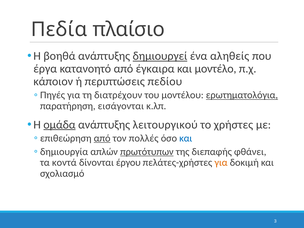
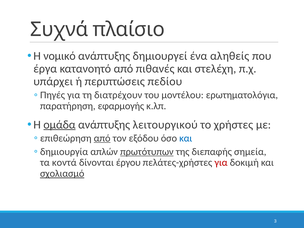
Πεδία: Πεδία -> Συχνά (59, 29)
βοηθά: βοηθά -> νομικό (60, 56)
δημιουργεί underline: present -> none (160, 56)
έγκαιρα: έγκαιρα -> πιθανές (155, 69)
μοντέλο: μοντέλο -> στελέχη (215, 69)
κάποιον: κάποιον -> υπάρχει (53, 82)
ερωτηματολόγια underline: present -> none (242, 95)
εισάγονται: εισάγονται -> εφαρμογής (121, 106)
πολλές: πολλές -> εξόδου (144, 138)
φθάνει: φθάνει -> σημεία (250, 152)
για colour: orange -> red (221, 163)
σχολιασμό underline: none -> present (62, 174)
